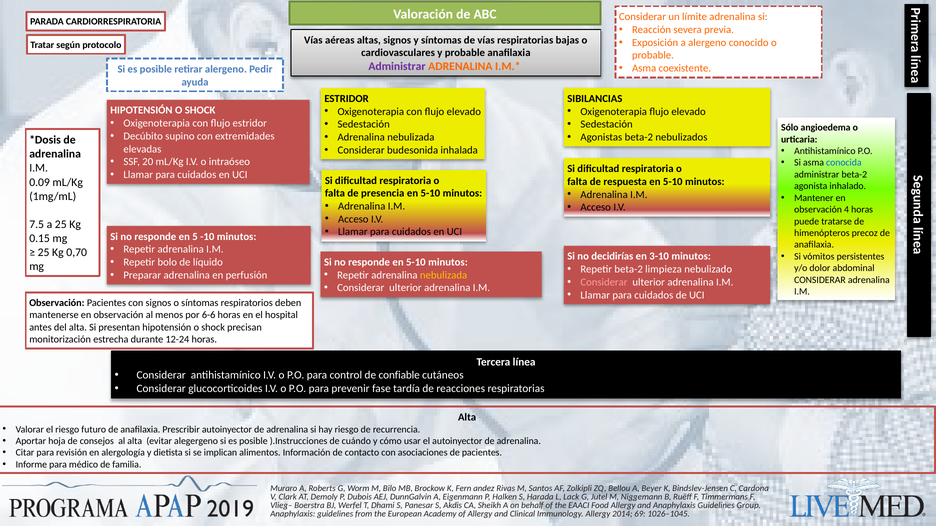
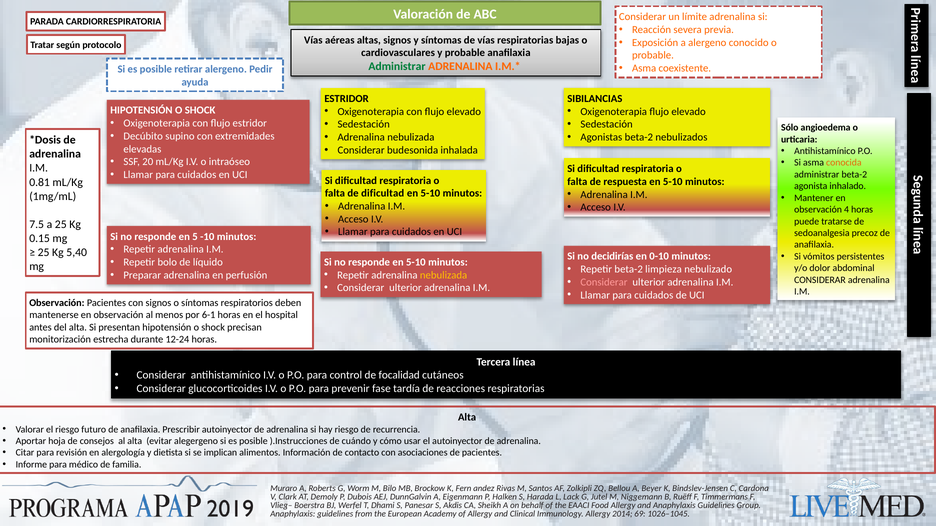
Administrar colour: purple -> green (397, 67)
conocida colour: blue -> orange (844, 163)
0.09: 0.09 -> 0.81 (40, 182)
de presencia: presencia -> dificultad (383, 194)
himenópteros: himenópteros -> sedoanalgesia (822, 233)
0,70: 0,70 -> 5,40 (77, 253)
3-10: 3-10 -> 0-10 (659, 257)
6-6: 6-6 -> 6-1 (209, 315)
confiable: confiable -> focalidad (399, 376)
